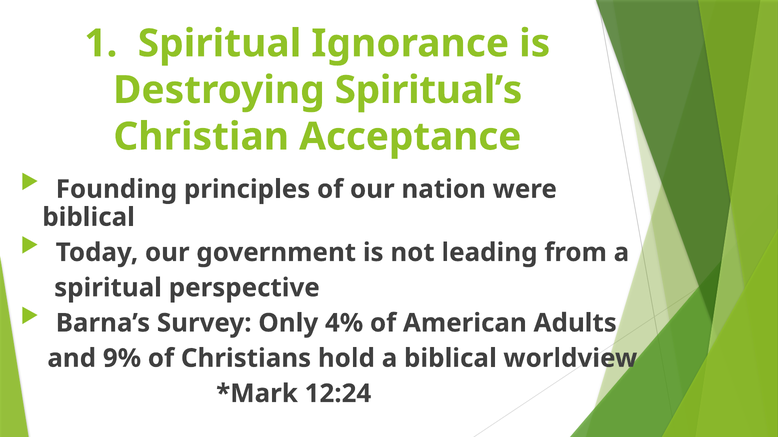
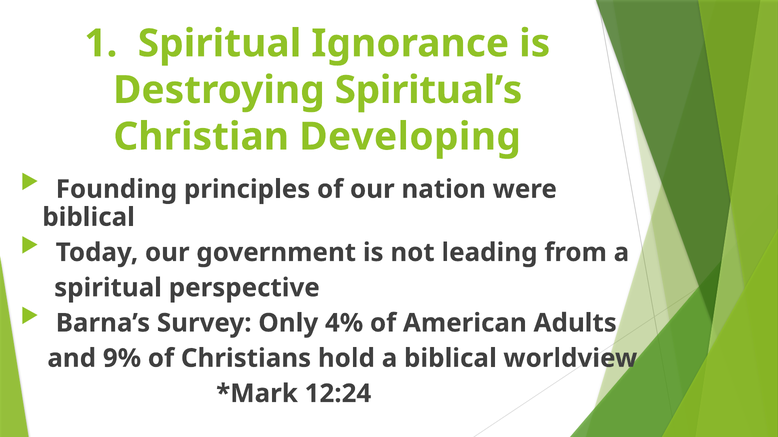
Acceptance: Acceptance -> Developing (410, 137)
